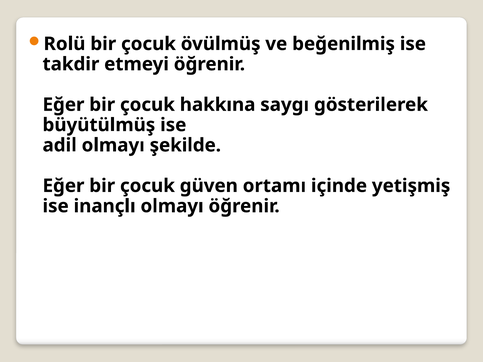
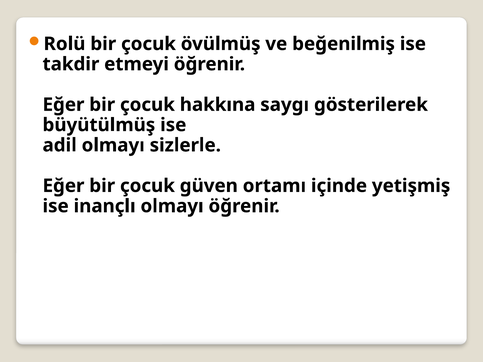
şekilde: şekilde -> sizlerle (185, 145)
